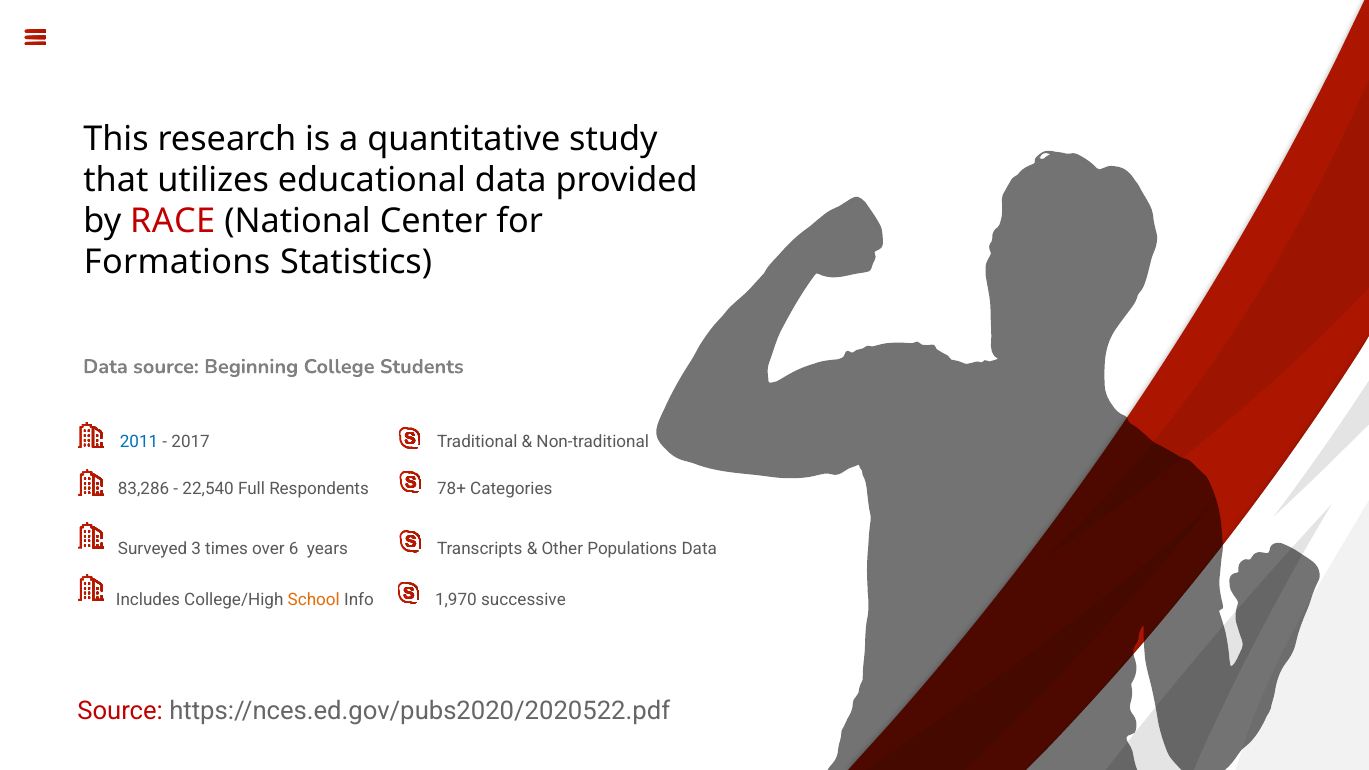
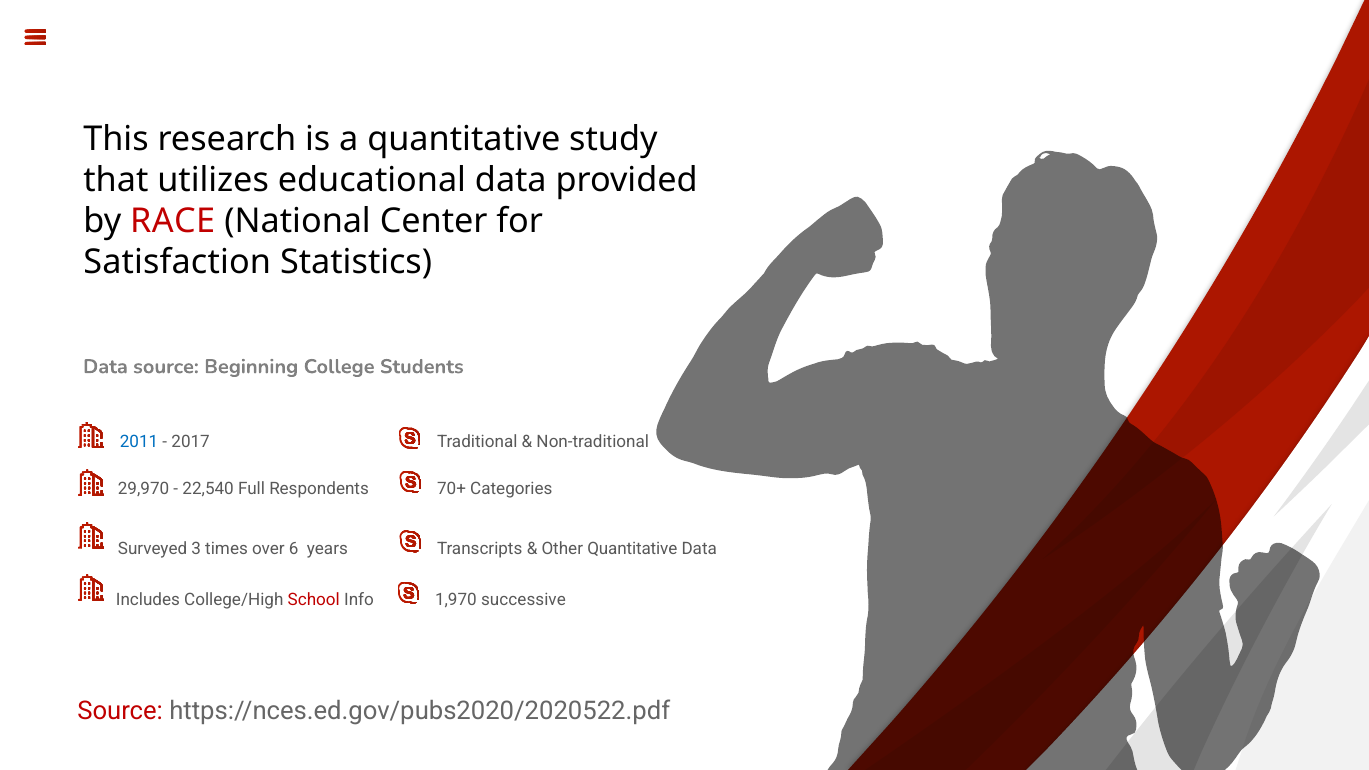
Formations: Formations -> Satisfaction (177, 262)
83,286: 83,286 -> 29,970 (144, 489)
78+: 78+ -> 70+ (452, 489)
Other Populations: Populations -> Quantitative (632, 549)
School colour: orange -> red (314, 600)
